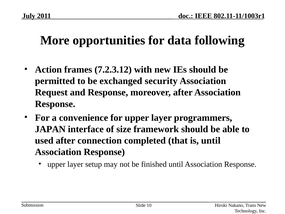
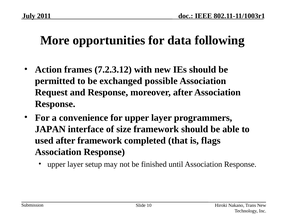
security: security -> possible (161, 81)
after connection: connection -> framework (100, 140)
is until: until -> flags (211, 140)
